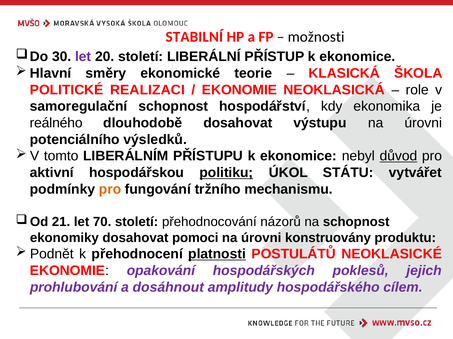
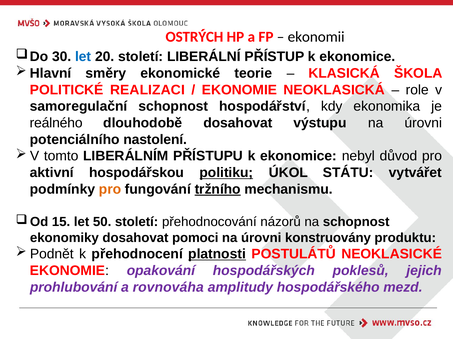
STABILNÍ: STABILNÍ -> OSTRÝCH (194, 37)
možnosti: možnosti -> ekonomii (316, 37)
let colour: purple -> blue (83, 57)
výsledků: výsledků -> nastolení (155, 140)
důvod underline: present -> none (398, 156)
tržního underline: none -> present (218, 190)
21: 21 -> 15 (61, 222)
70: 70 -> 50 (102, 222)
dosáhnout: dosáhnout -> rovnováha (168, 288)
cílem: cílem -> mezd (403, 288)
